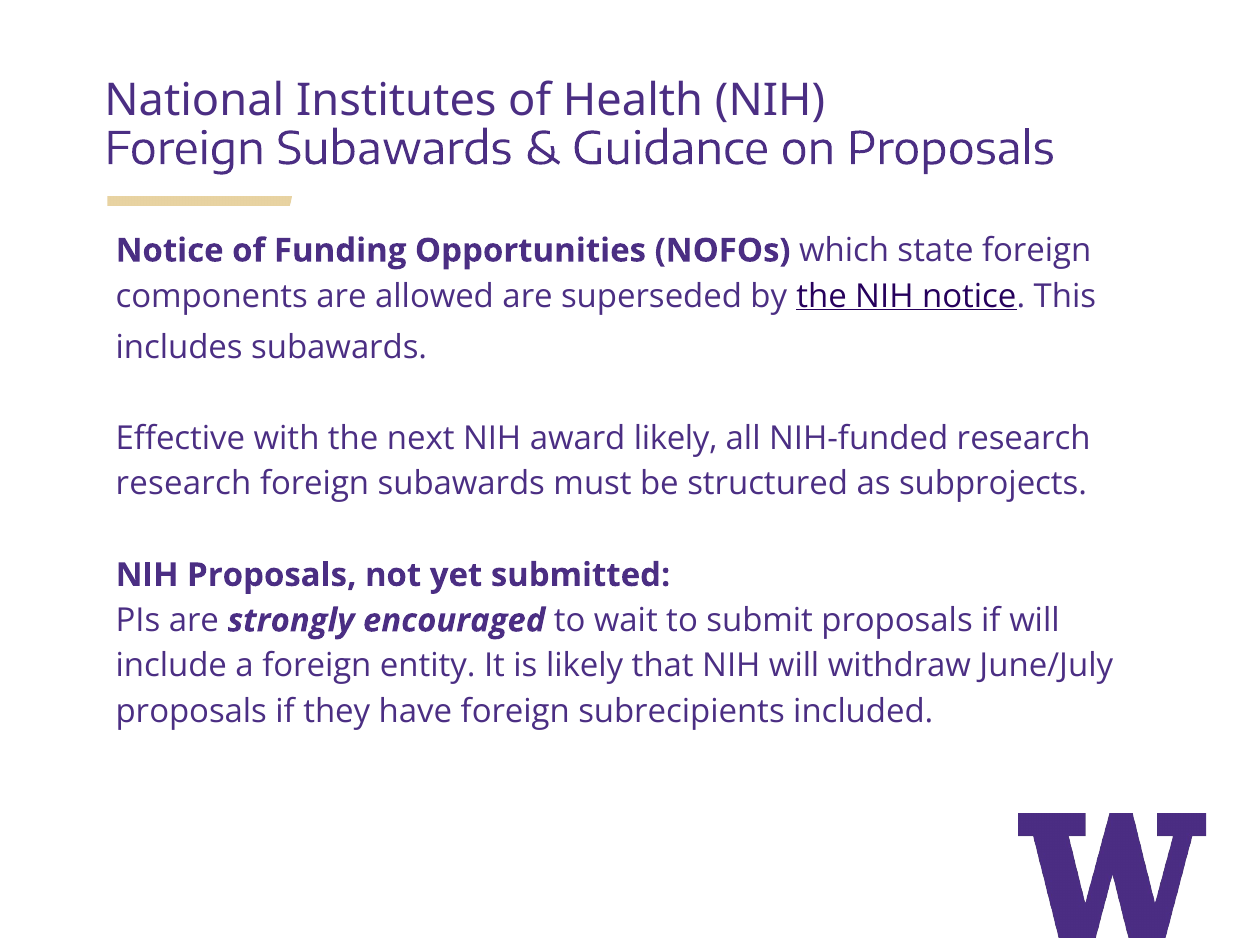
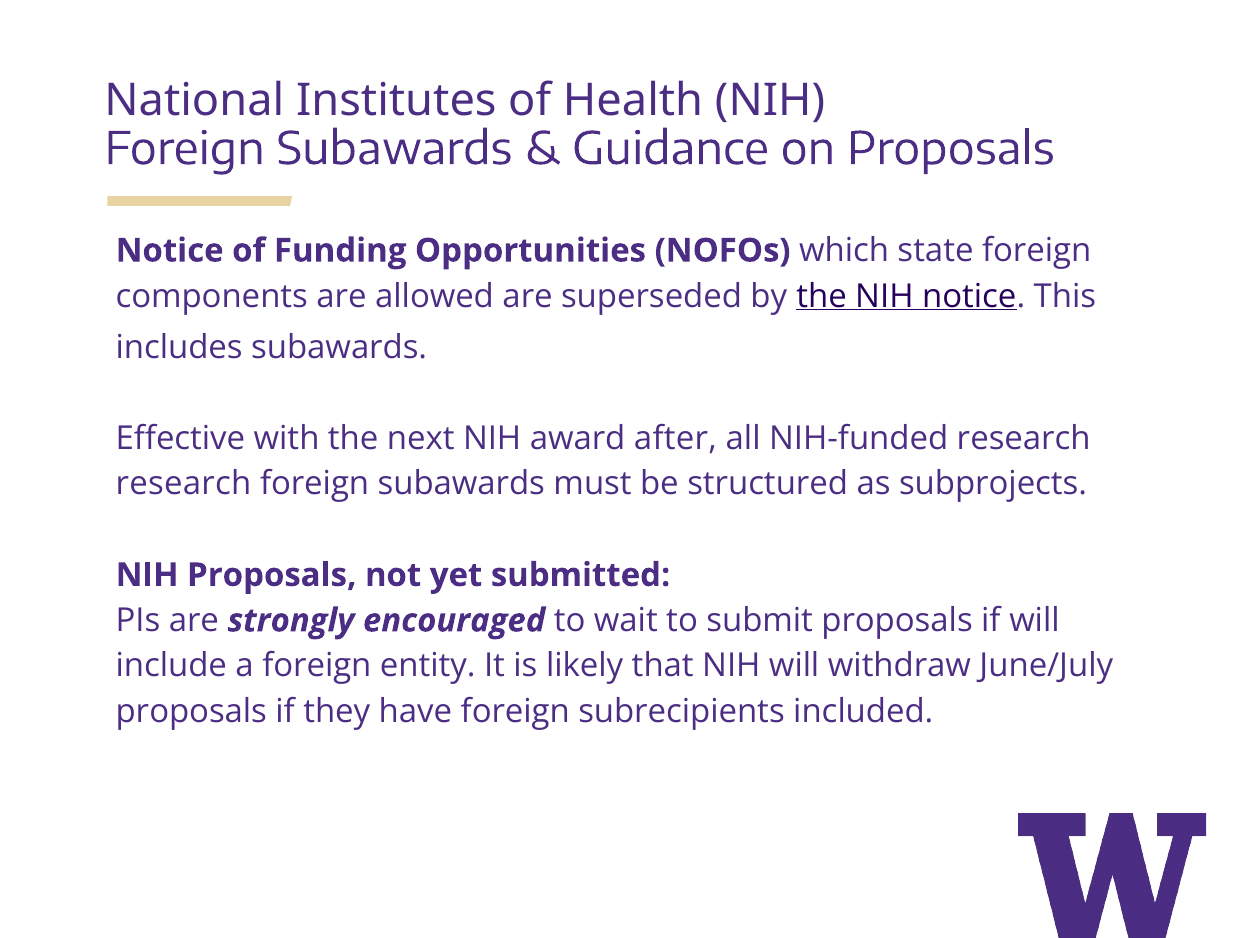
award likely: likely -> after (675, 439)
